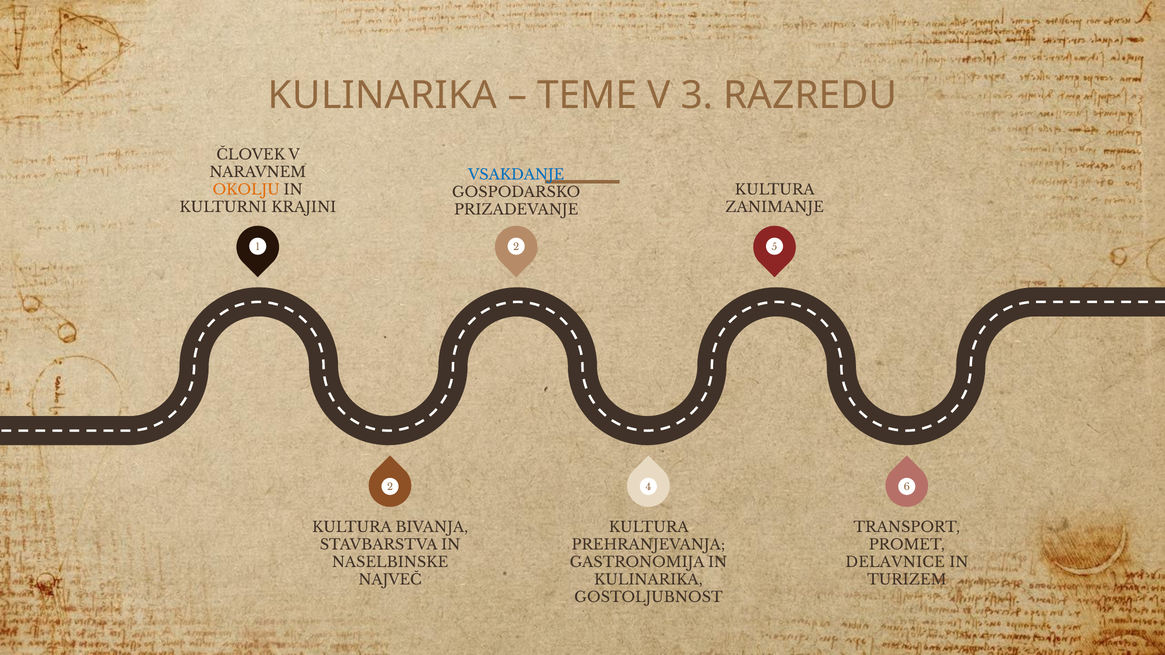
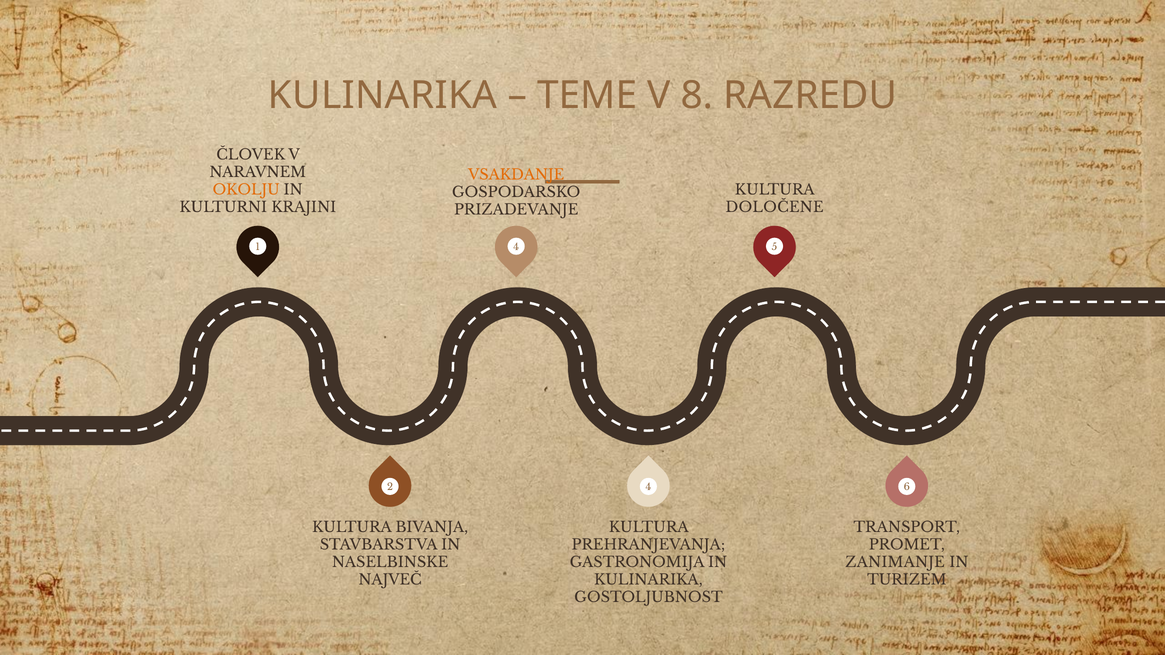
3: 3 -> 8 (697, 96)
VSAKDANJE colour: blue -> orange (516, 175)
ZANIMANJE: ZANIMANJE -> DOLOČENE (775, 207)
1 2: 2 -> 4 (516, 247)
DELAVNICE: DELAVNICE -> ZANIMANJE (895, 563)
